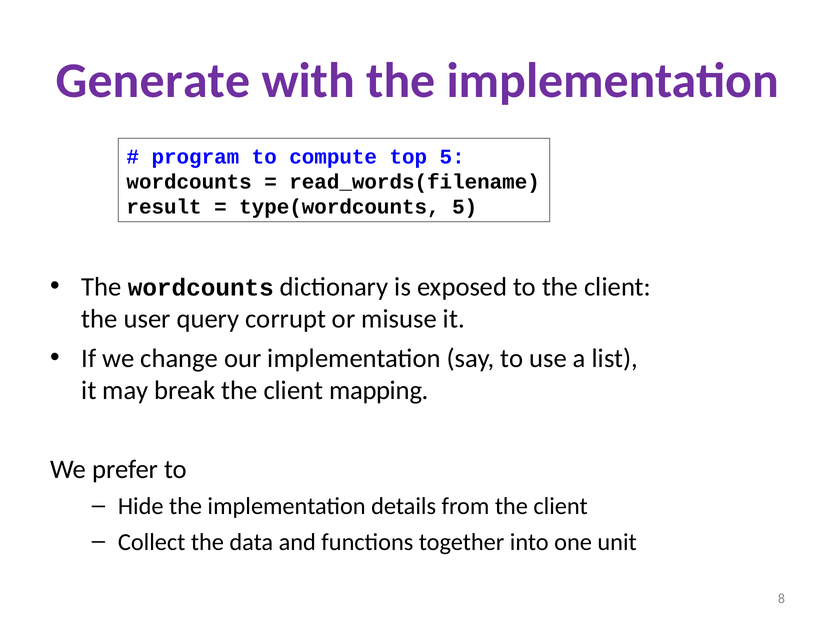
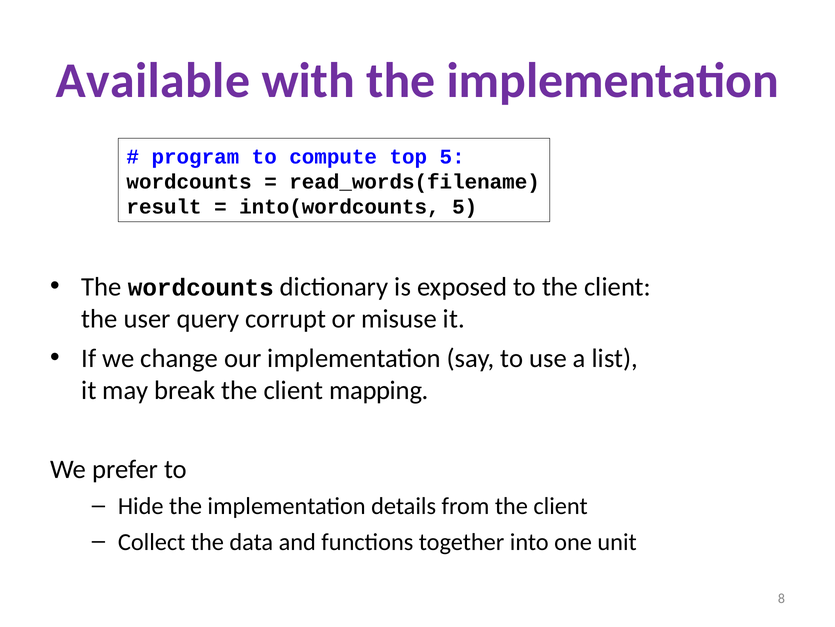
Generate: Generate -> Available (153, 81)
type(wordcounts: type(wordcounts -> into(wordcounts (339, 207)
